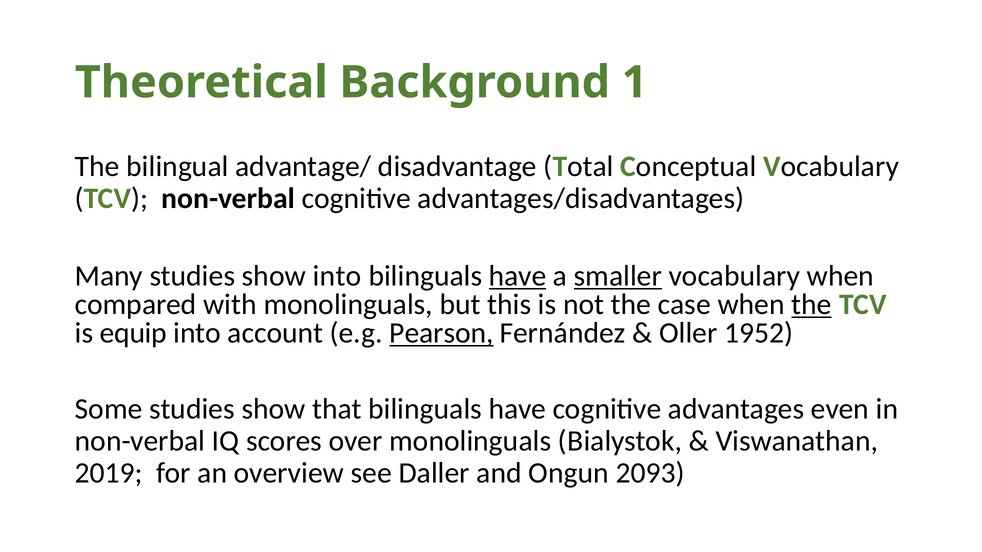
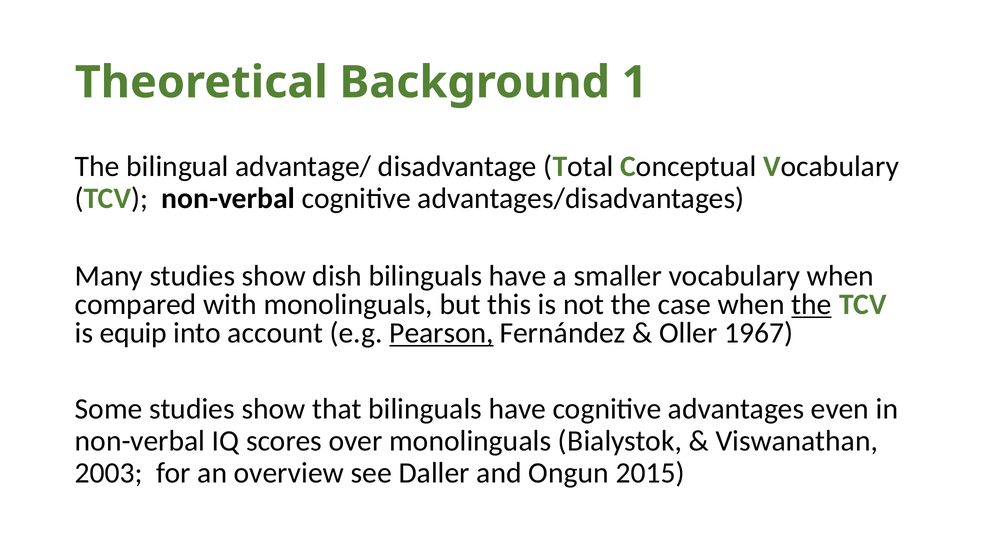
show into: into -> dish (337, 276)
have underline: present -> none (518, 276)
smaller underline: present -> none (618, 276)
1952: 1952 -> 1967 (759, 333)
2019: 2019 -> 2003 (109, 473)
2093: 2093 -> 2015 (650, 473)
